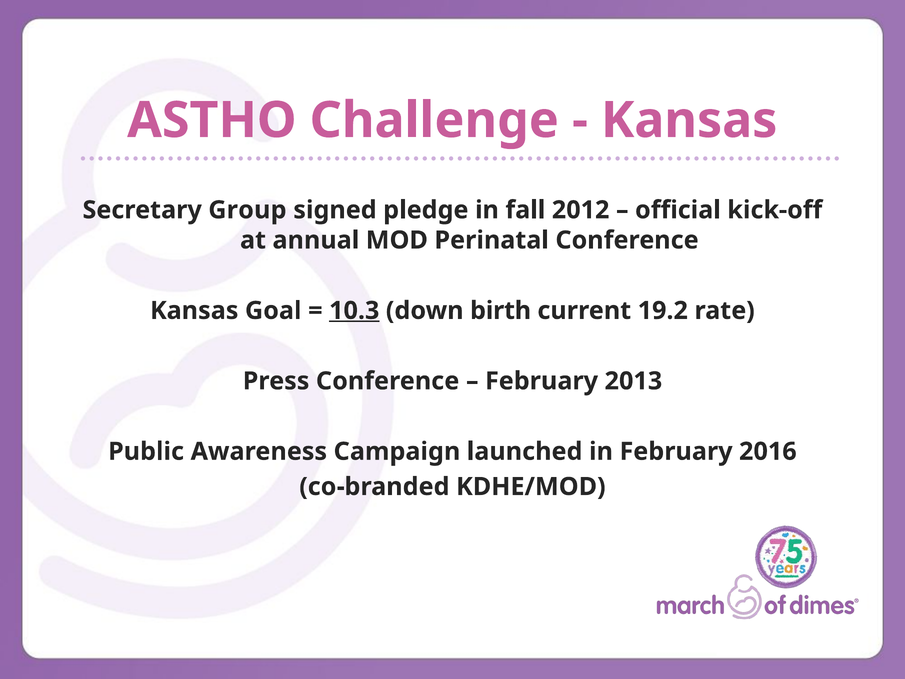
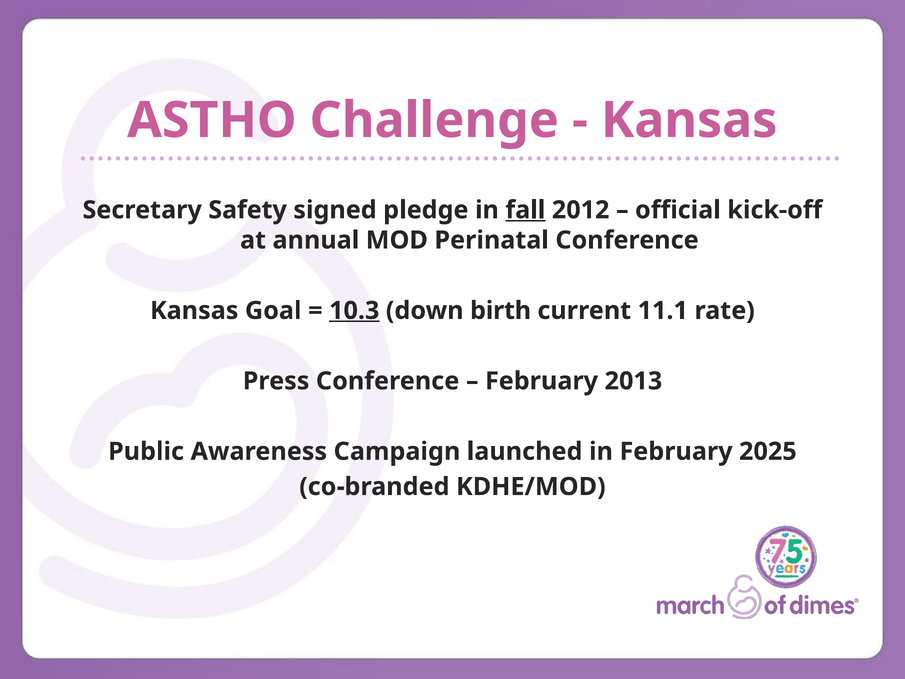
Group: Group -> Safety (248, 210)
fall underline: none -> present (525, 210)
19.2: 19.2 -> 11.1 (663, 311)
2016: 2016 -> 2025 (768, 451)
